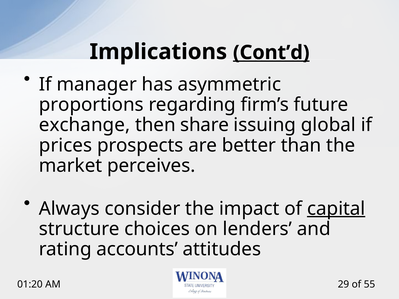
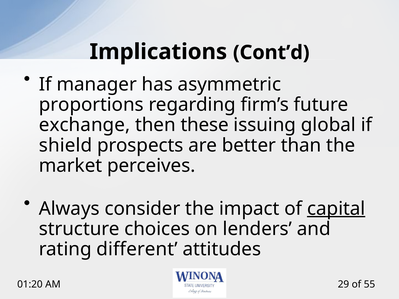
Cont’d underline: present -> none (271, 53)
share: share -> these (205, 125)
prices: prices -> shield (65, 145)
accounts: accounts -> different (137, 249)
